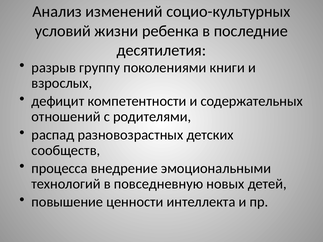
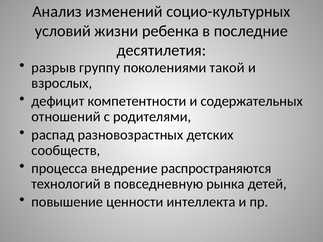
книги: книги -> такой (227, 68)
эмоциональными: эмоциональными -> распространяются (216, 169)
новых: новых -> рынка (225, 184)
